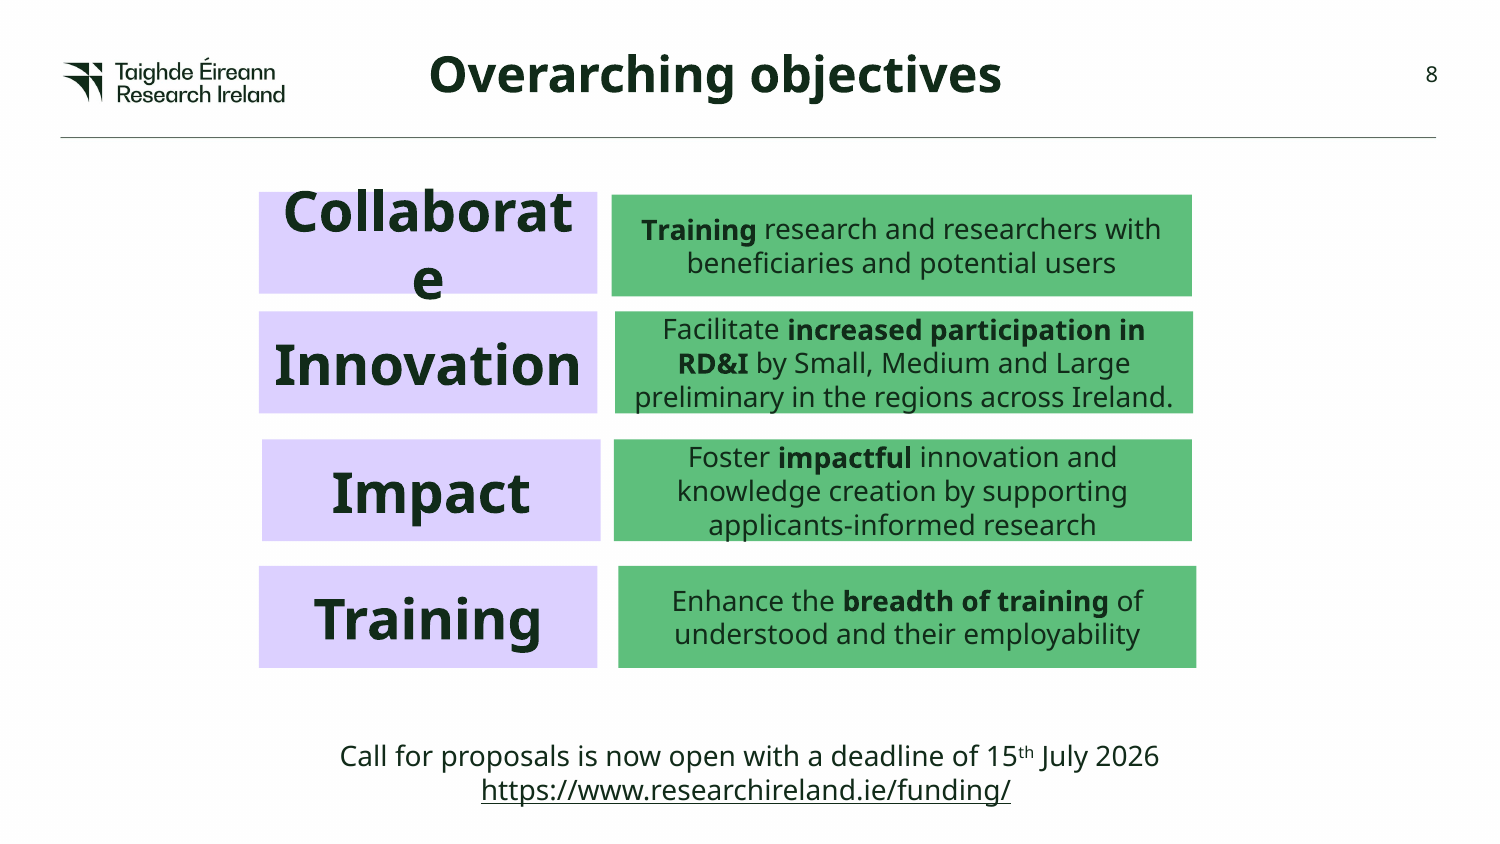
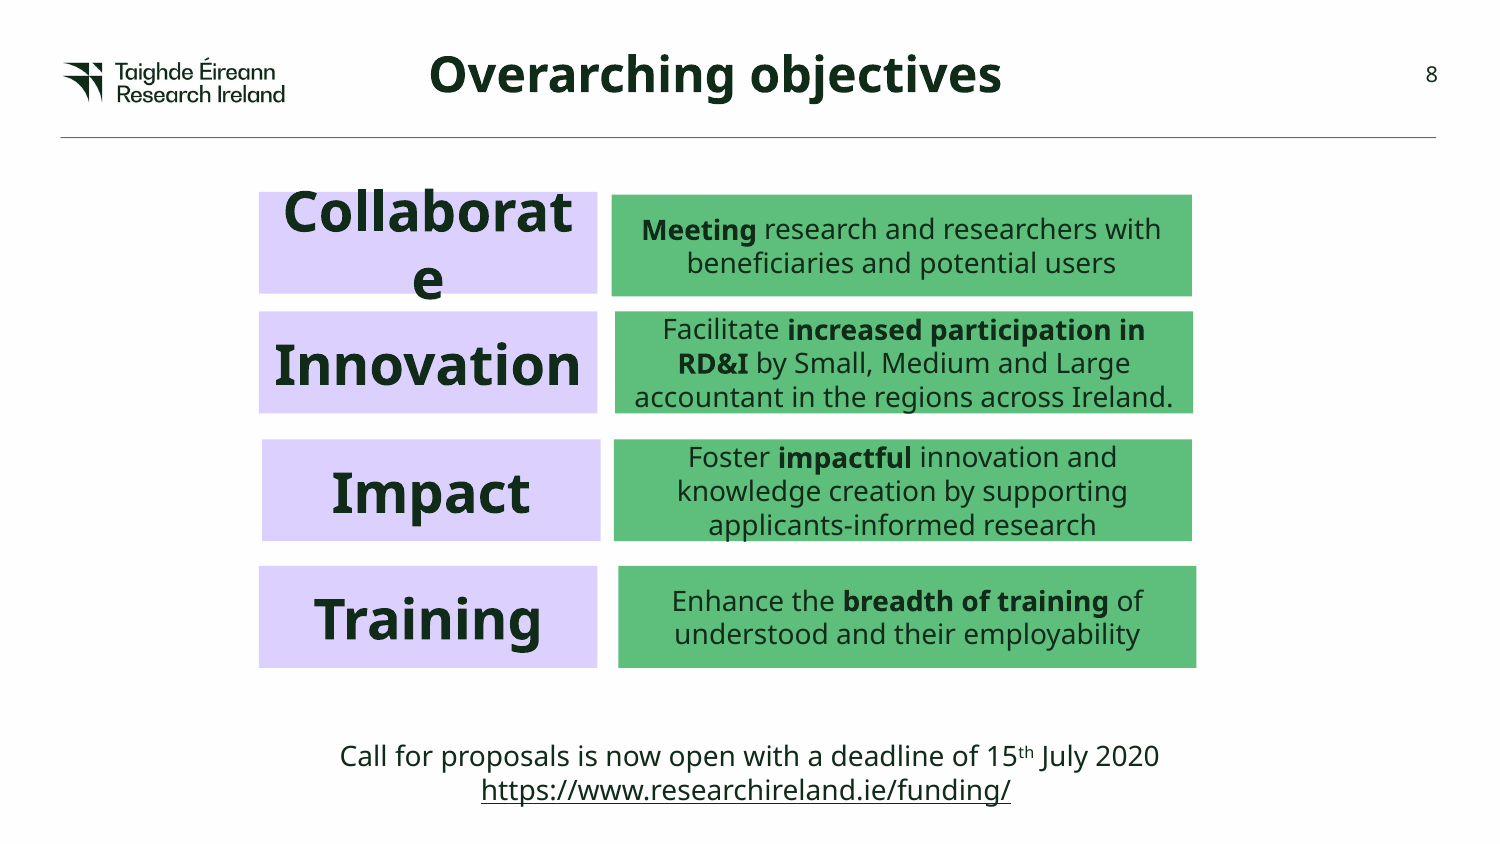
Training: Training -> Meeting (699, 231)
preliminary: preliminary -> accountant (709, 398)
2026: 2026 -> 2020 (1128, 757)
